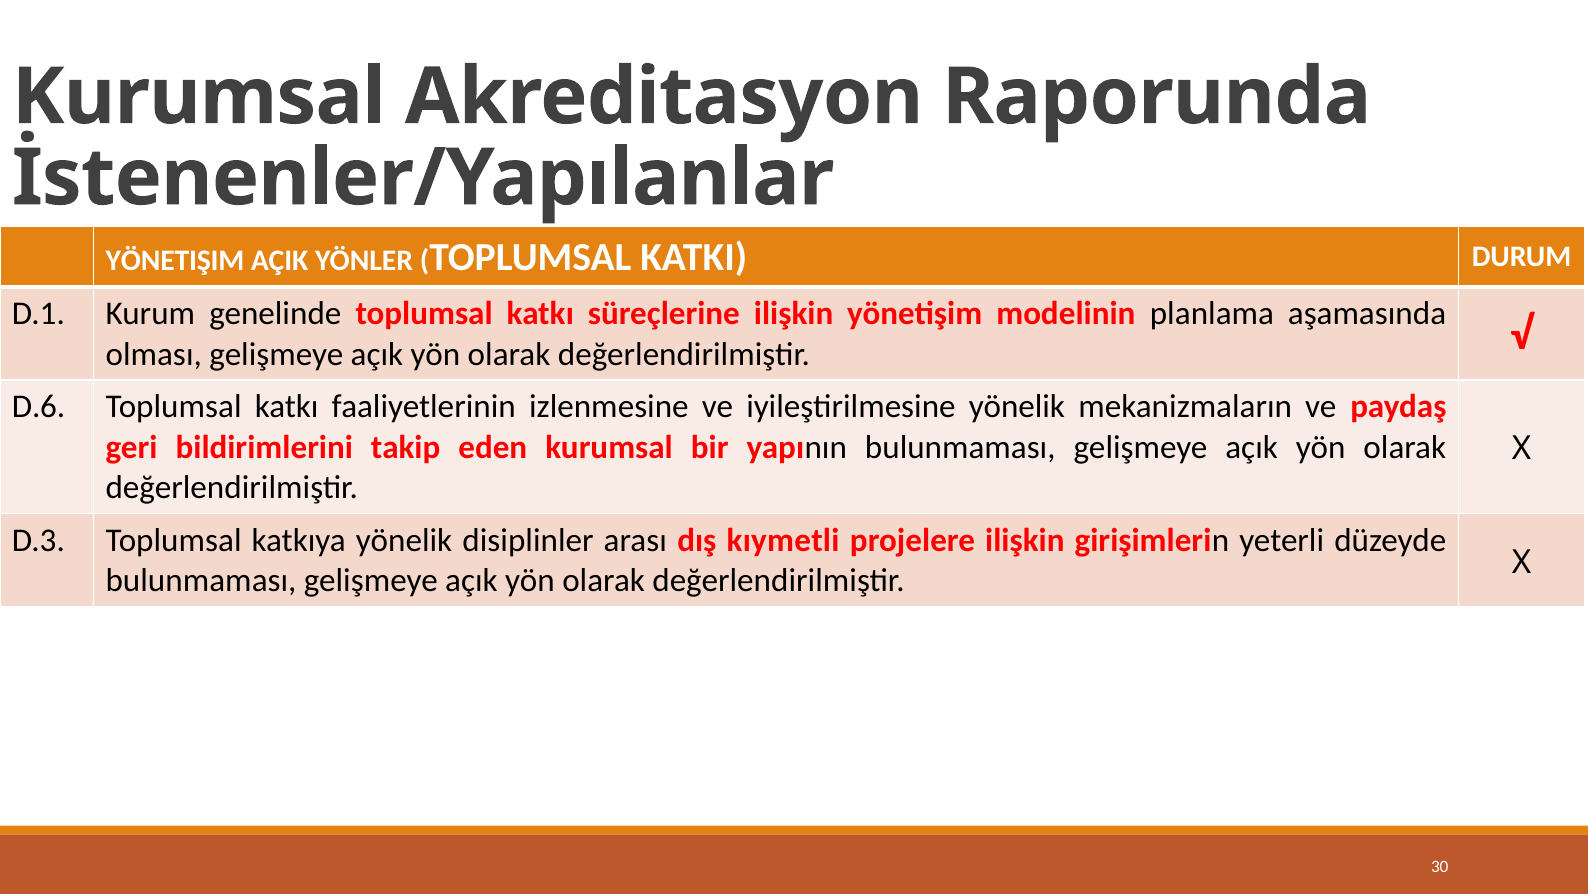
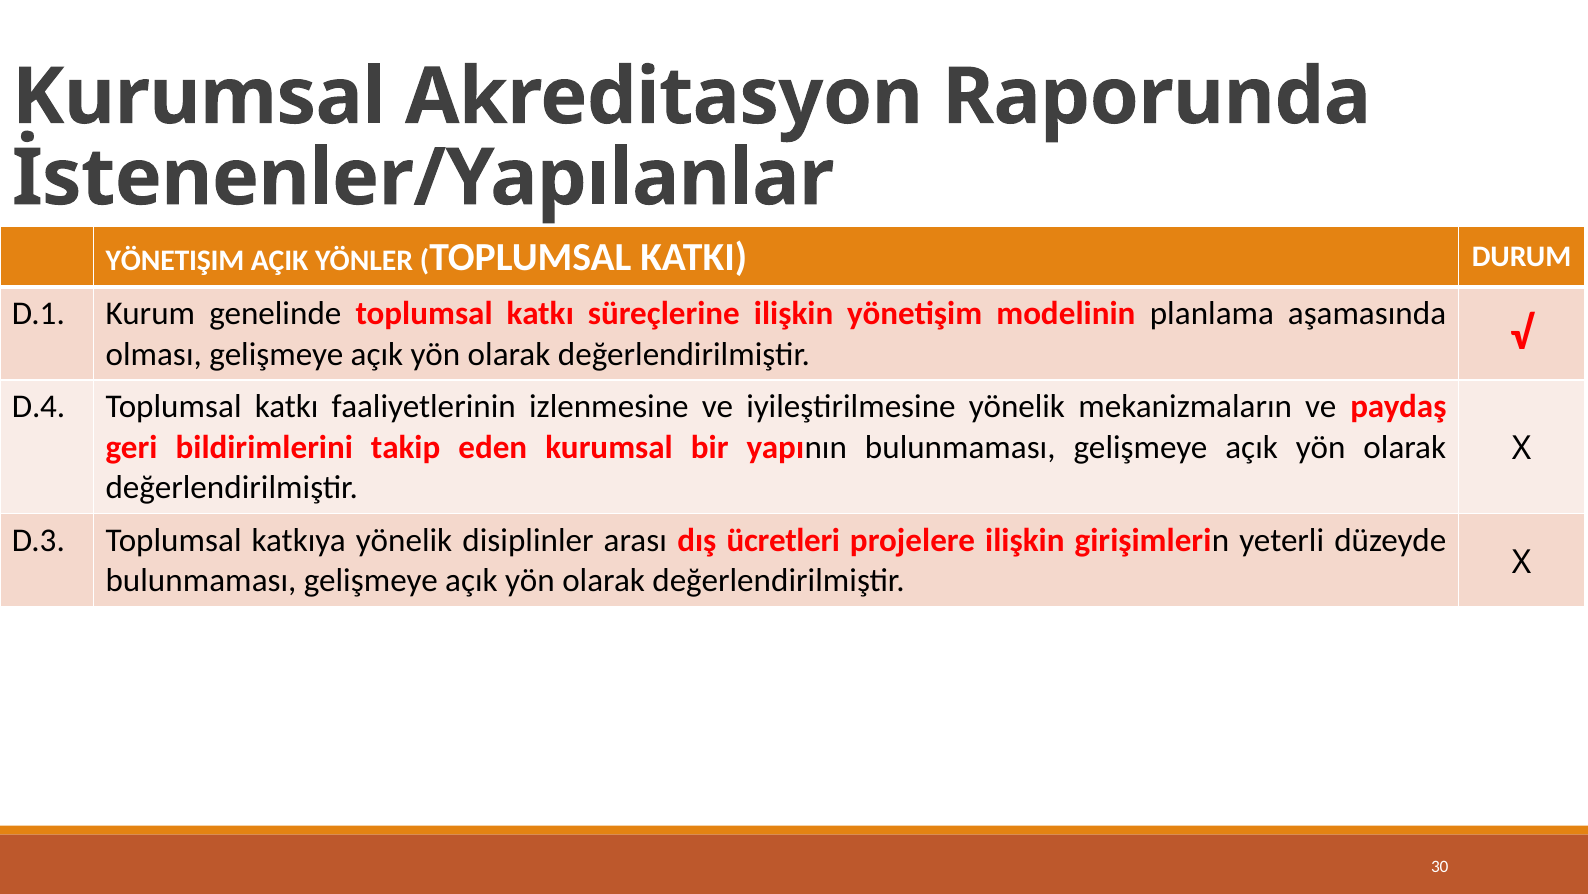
D.6: D.6 -> D.4 (39, 406)
kıymetli: kıymetli -> ücretleri (783, 540)
